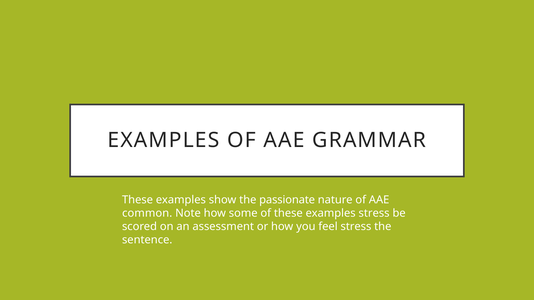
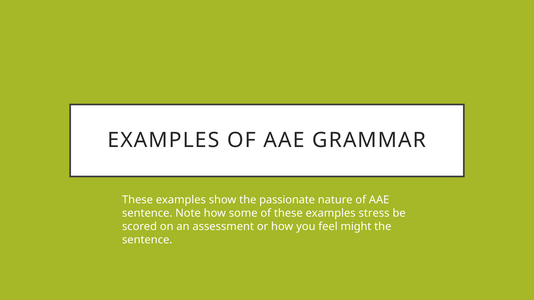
common: common -> sentence (147, 213)
feel stress: stress -> might (356, 227)
